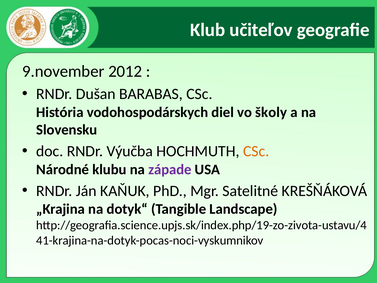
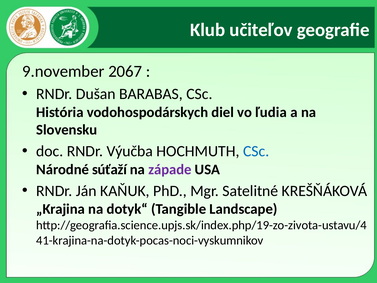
2012: 2012 -> 2067 (125, 71)
školy: školy -> ľudia (271, 112)
CSc colour: orange -> blue (256, 151)
klubu: klubu -> súťaží (110, 169)
